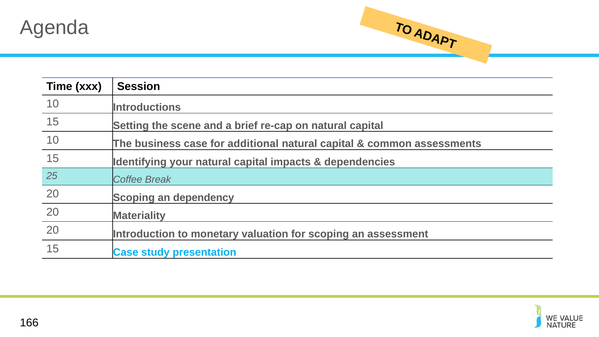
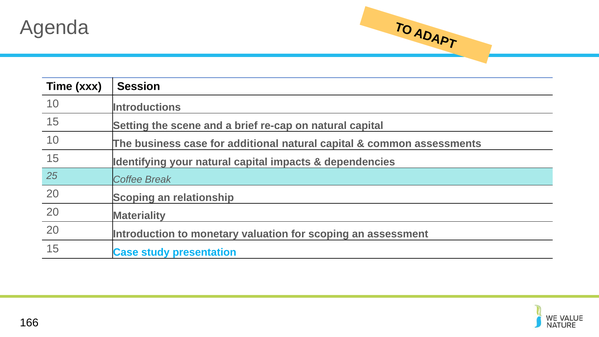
dependency: dependency -> relationship (204, 198)
